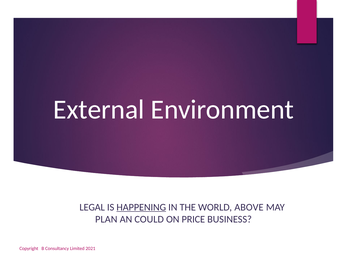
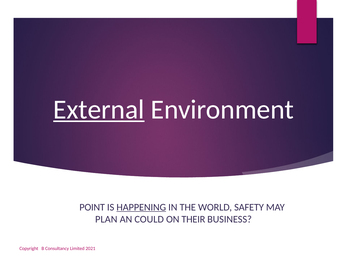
External underline: none -> present (99, 110)
LEGAL: LEGAL -> POINT (92, 207)
ABOVE: ABOVE -> SAFETY (249, 207)
PRICE: PRICE -> THEIR (193, 220)
